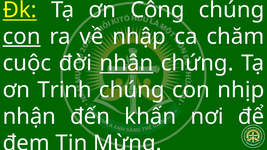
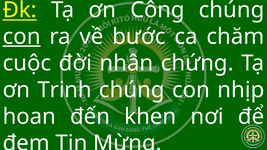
nhập: nhập -> bước (139, 37)
nhân underline: present -> none (126, 63)
nhận: nhận -> hoan (29, 117)
khấn: khấn -> khen (150, 117)
